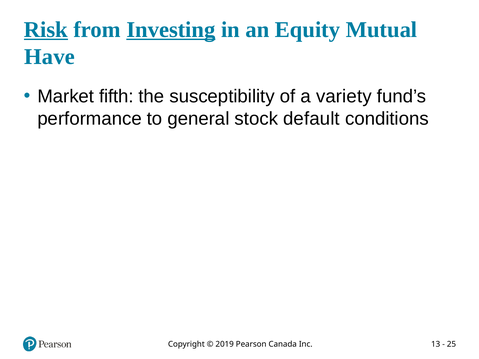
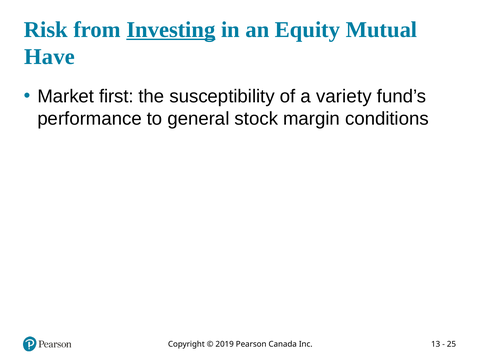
Risk underline: present -> none (46, 30)
fifth: fifth -> first (116, 96)
default: default -> margin (312, 119)
